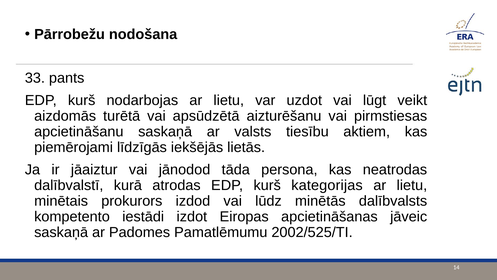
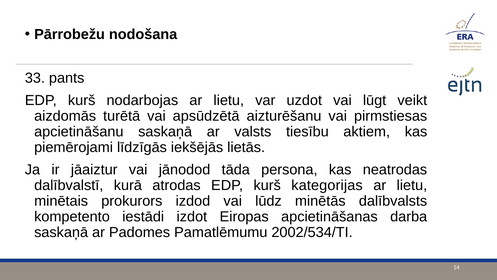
jāveic: jāveic -> darba (409, 216)
2002/525/TI: 2002/525/TI -> 2002/534/TI (312, 232)
